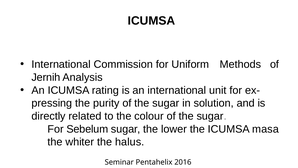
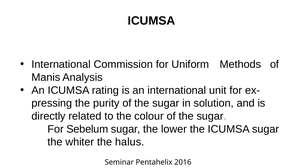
Jernih: Jernih -> Manis (46, 77)
ICUMSA masa: masa -> sugar (266, 129)
